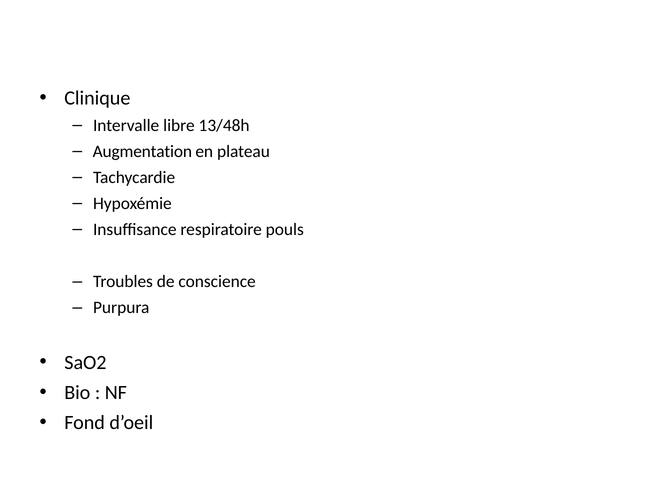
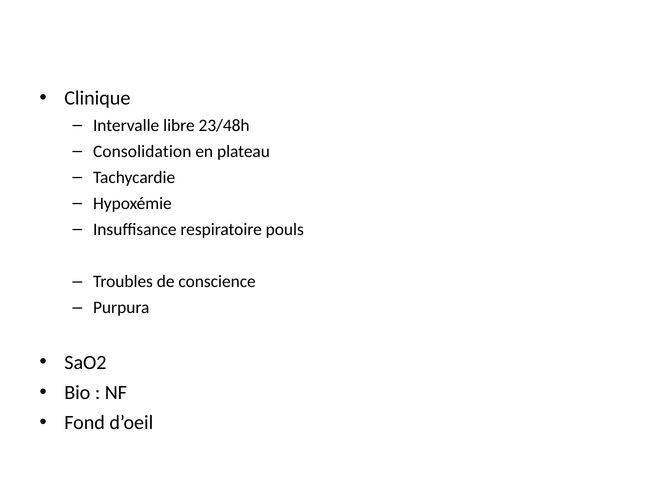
13/48h: 13/48h -> 23/48h (224, 125)
Augmentation: Augmentation -> Consolidation (142, 151)
